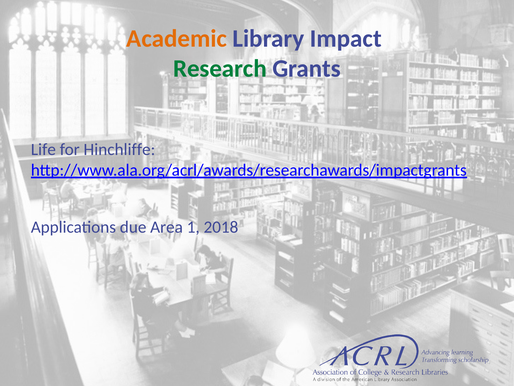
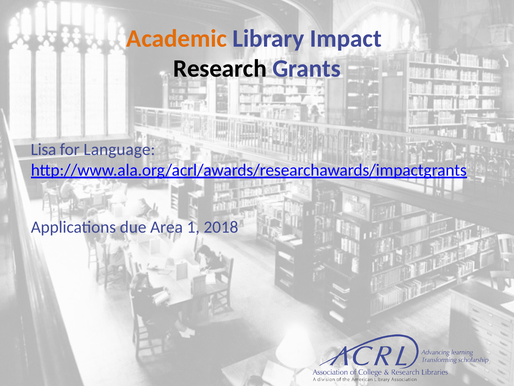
Research colour: green -> black (220, 69)
Life: Life -> Lisa (43, 149)
Hinchliffe: Hinchliffe -> Language (119, 149)
